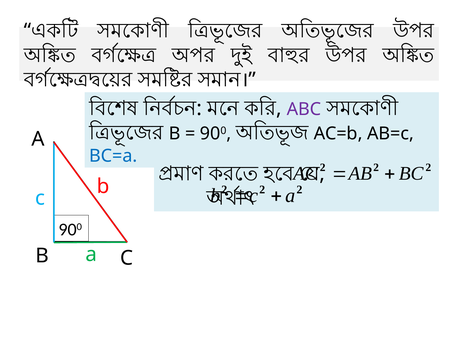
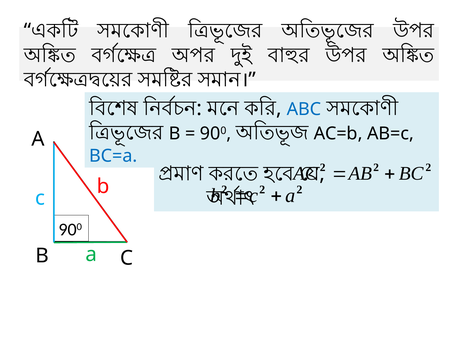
ABC colour: purple -> blue (304, 109)
